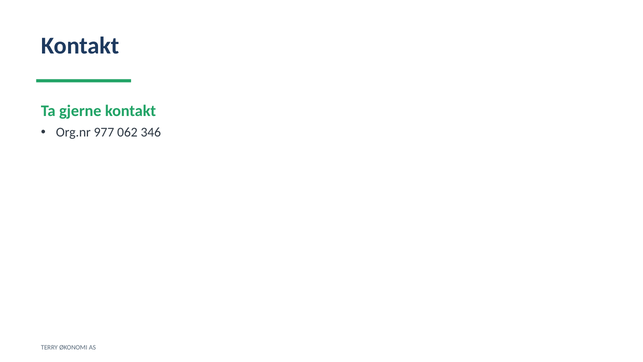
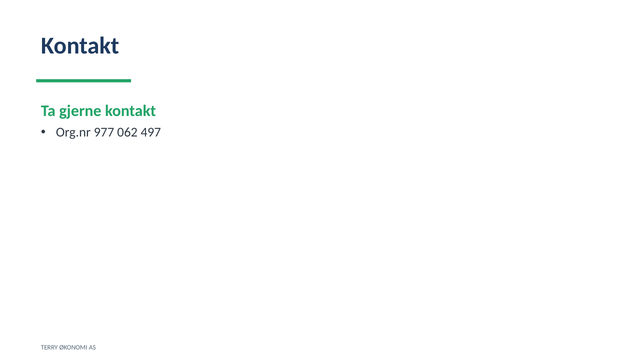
346: 346 -> 497 (151, 132)
